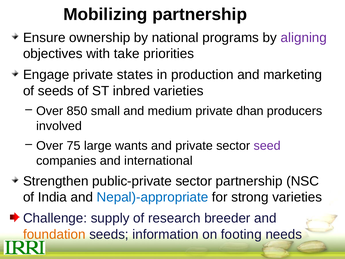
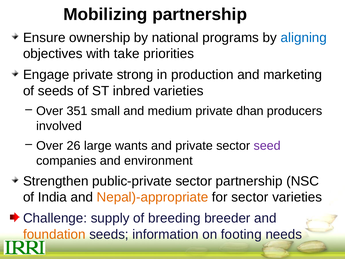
aligning colour: purple -> blue (304, 38)
states: states -> strong (135, 75)
850: 850 -> 351 (77, 111)
75: 75 -> 26 (74, 146)
international: international -> environment (158, 161)
Nepal)-appropriate colour: blue -> orange (153, 197)
for strong: strong -> sector (250, 197)
research: research -> breeding (174, 218)
